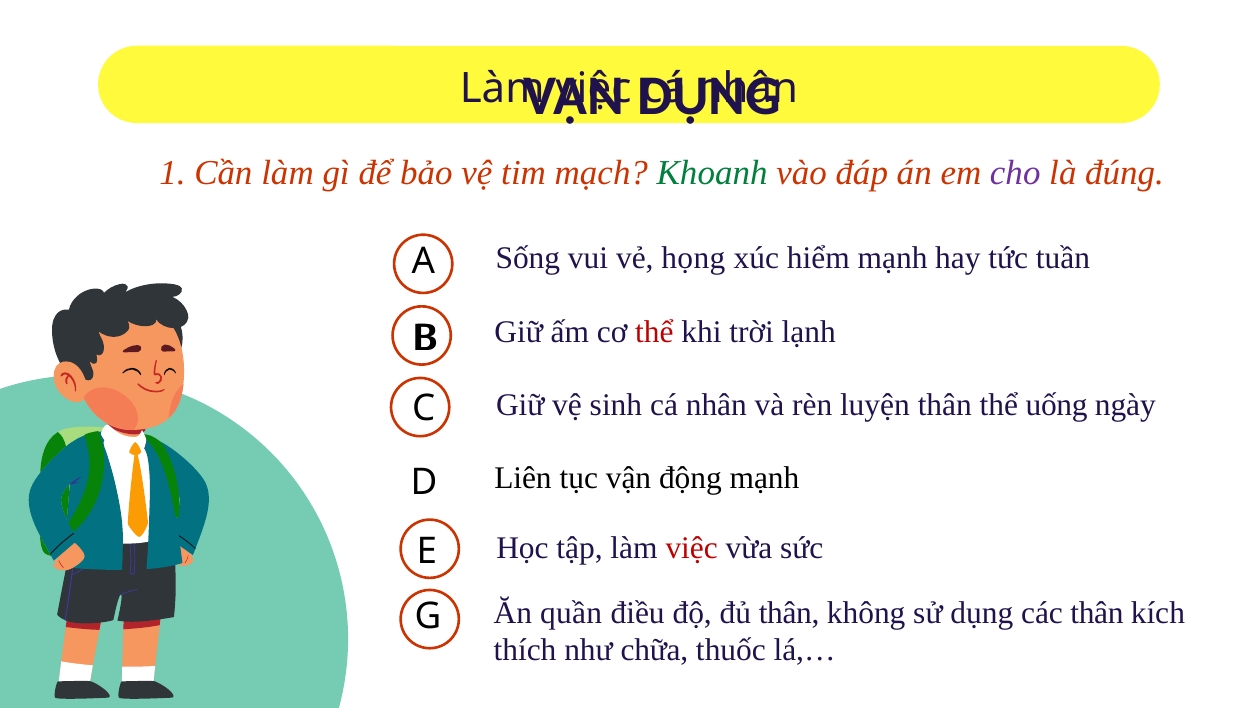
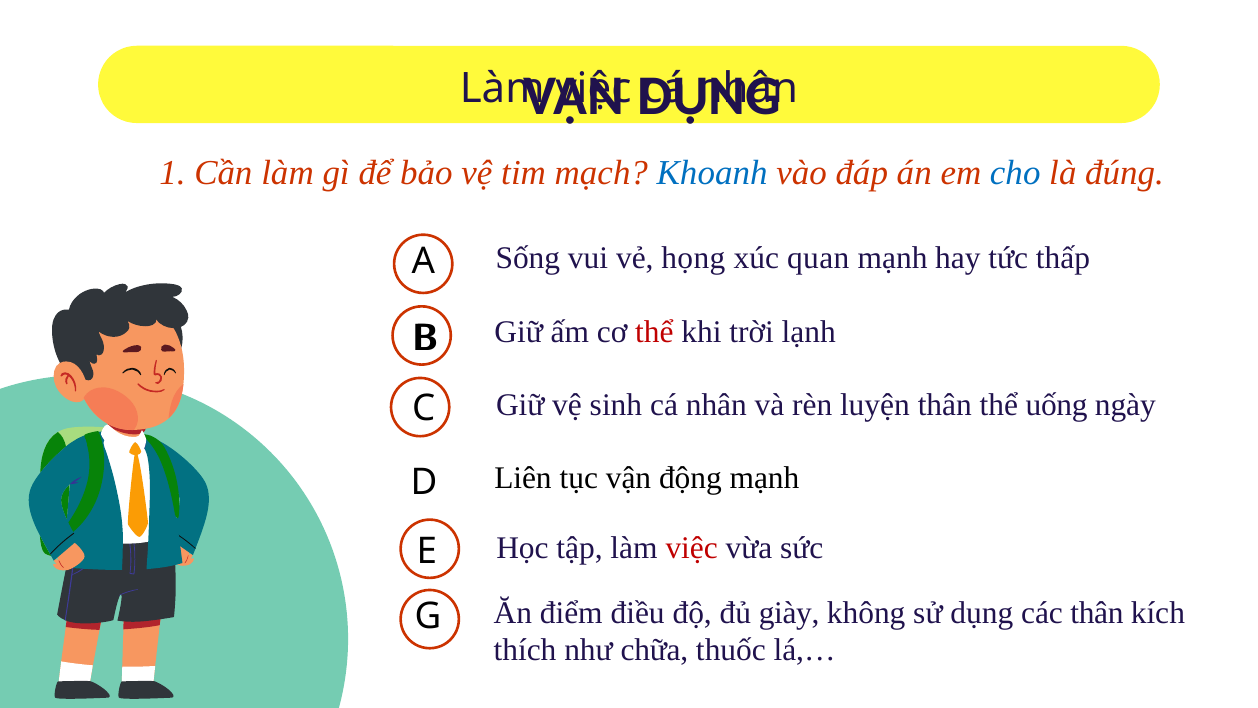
Khoanh colour: green -> blue (712, 173)
cho colour: purple -> blue (1015, 173)
hiểm: hiểm -> quan (818, 258)
tuần: tuần -> thấp (1063, 258)
quần: quần -> điểm (571, 613)
đủ thân: thân -> giày (789, 613)
